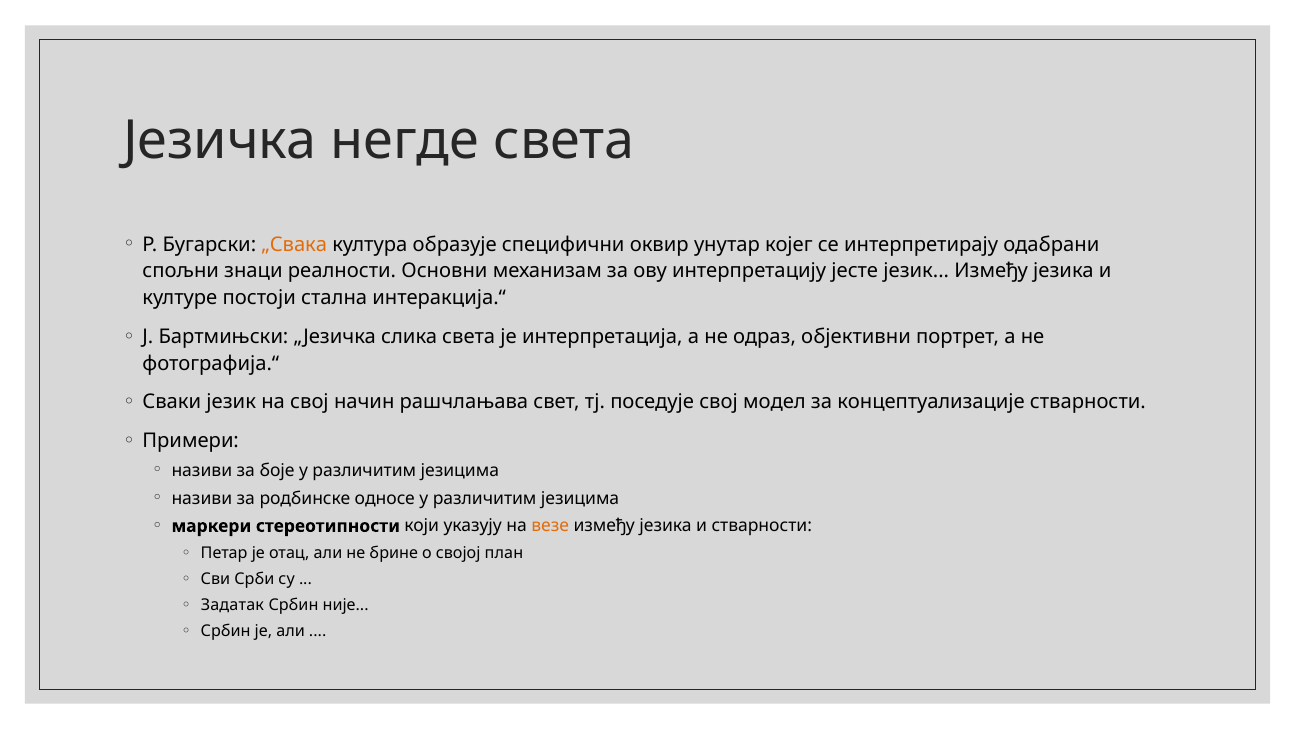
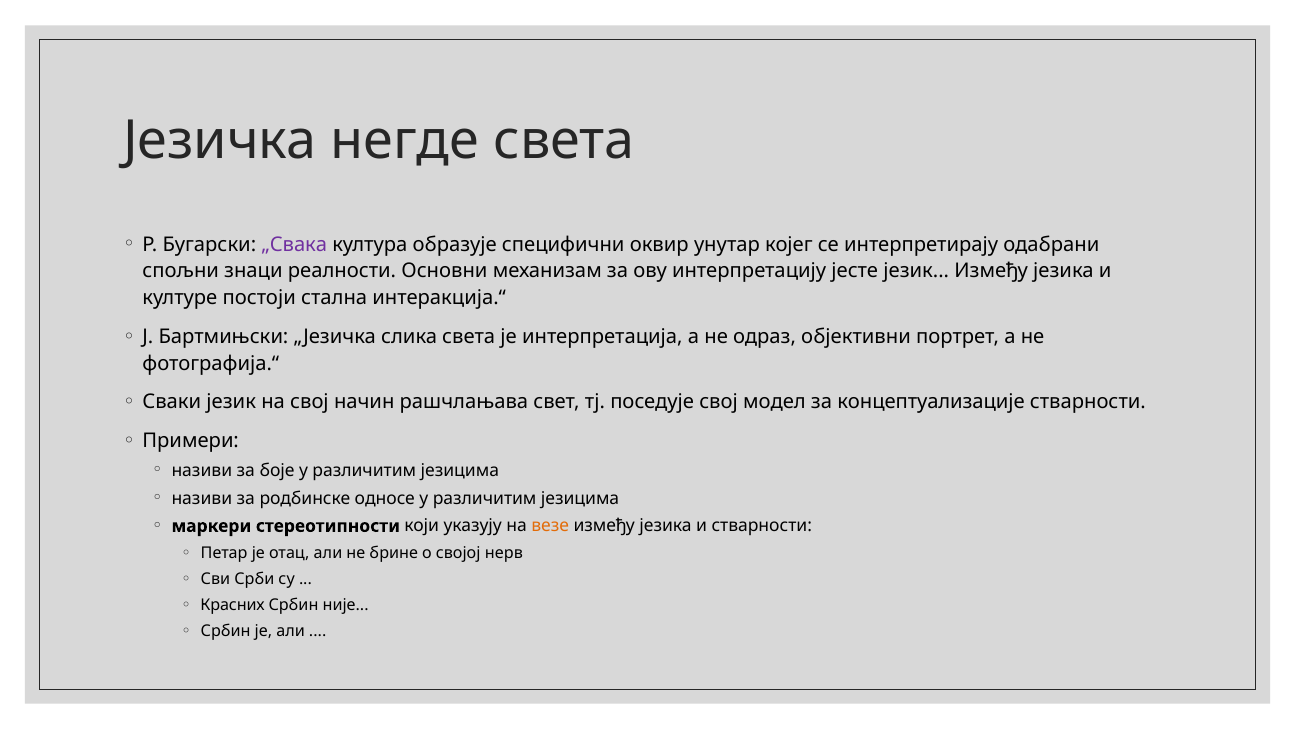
„Свака colour: orange -> purple (294, 244)
план: план -> нерв (504, 553)
Задатак: Задатак -> Красних (233, 605)
